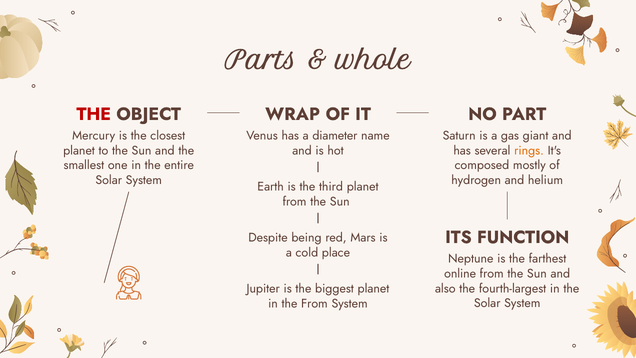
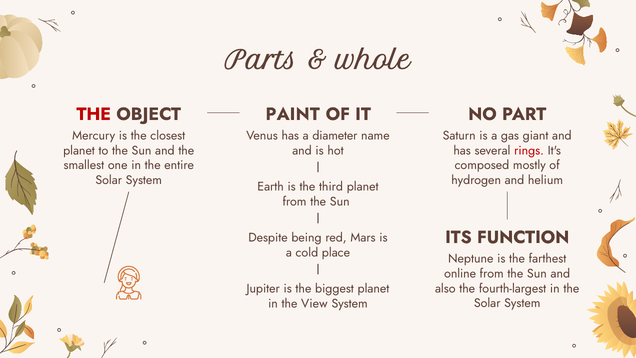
WRAP: WRAP -> PAINT (293, 114)
rings colour: orange -> red (529, 150)
the From: From -> View (314, 303)
